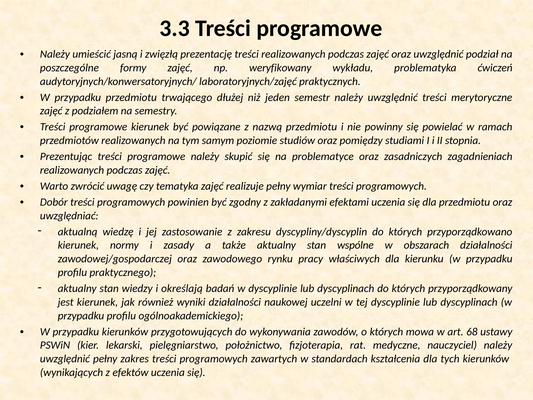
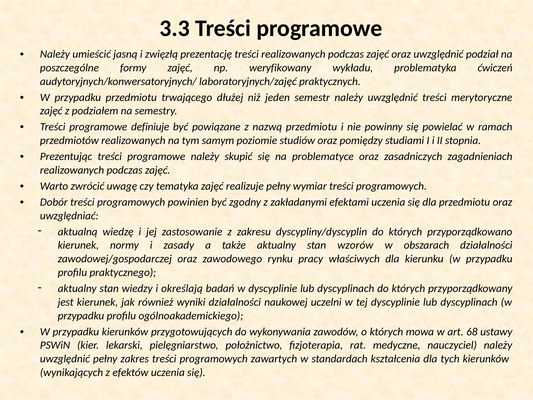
programowe kierunek: kierunek -> definiuje (150, 127)
wspólne: wspólne -> wzorów (355, 245)
